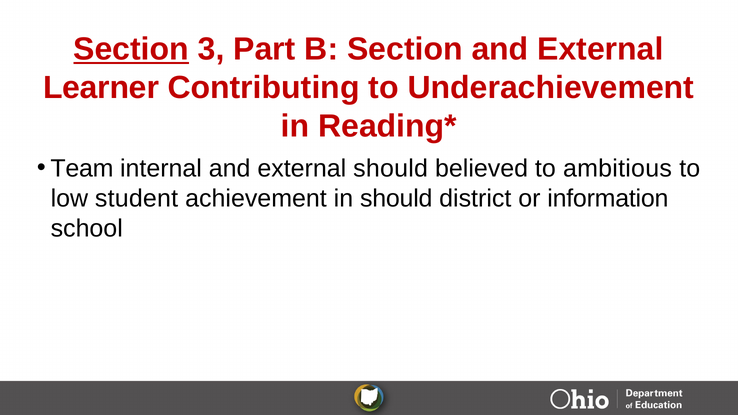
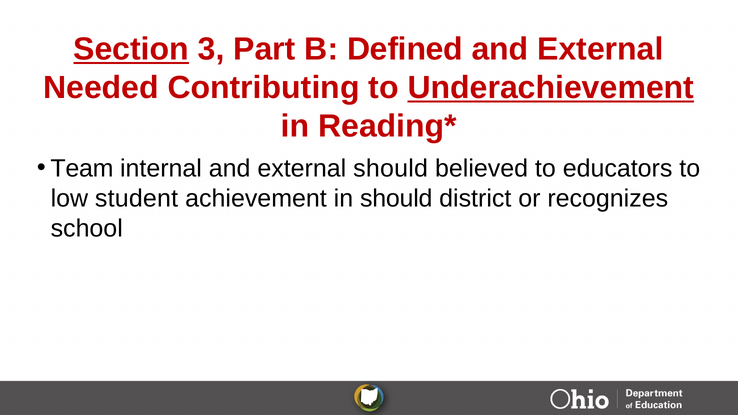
B Section: Section -> Defined (405, 49)
Learner: Learner -> Needed (101, 88)
Underachievement underline: none -> present (551, 88)
ambitious: ambitious -> educators (618, 168)
information: information -> recognizes (608, 198)
